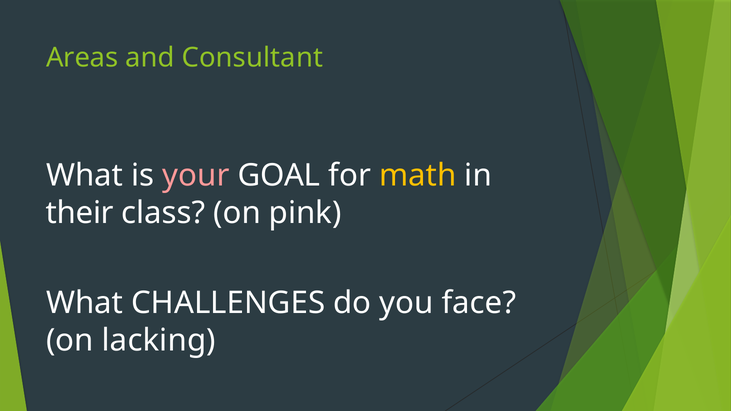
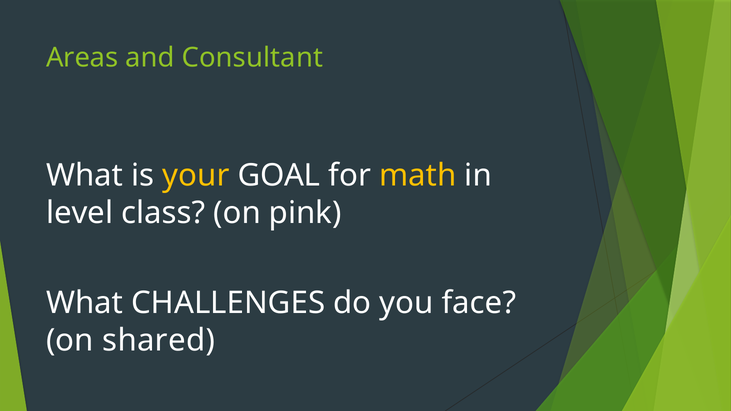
your colour: pink -> yellow (196, 175)
their: their -> level (80, 213)
lacking: lacking -> shared (159, 341)
